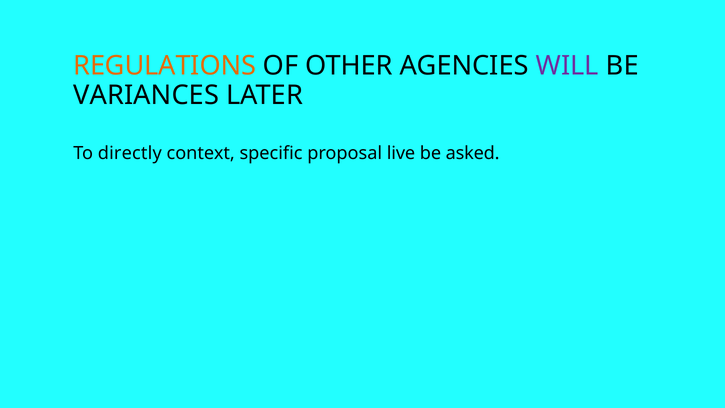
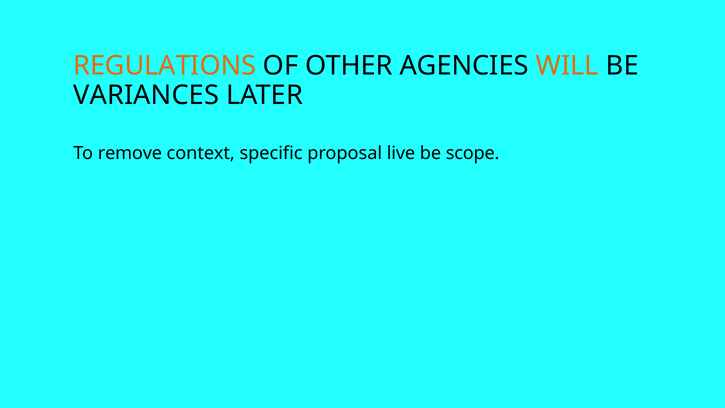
WILL colour: purple -> orange (567, 66)
directly: directly -> remove (130, 153)
asked: asked -> scope (473, 153)
